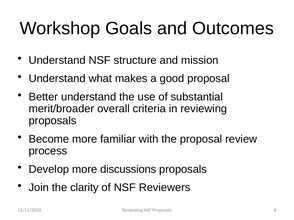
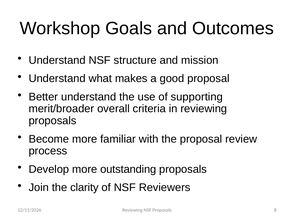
substantial: substantial -> supporting (197, 97)
discussions: discussions -> outstanding (128, 170)
